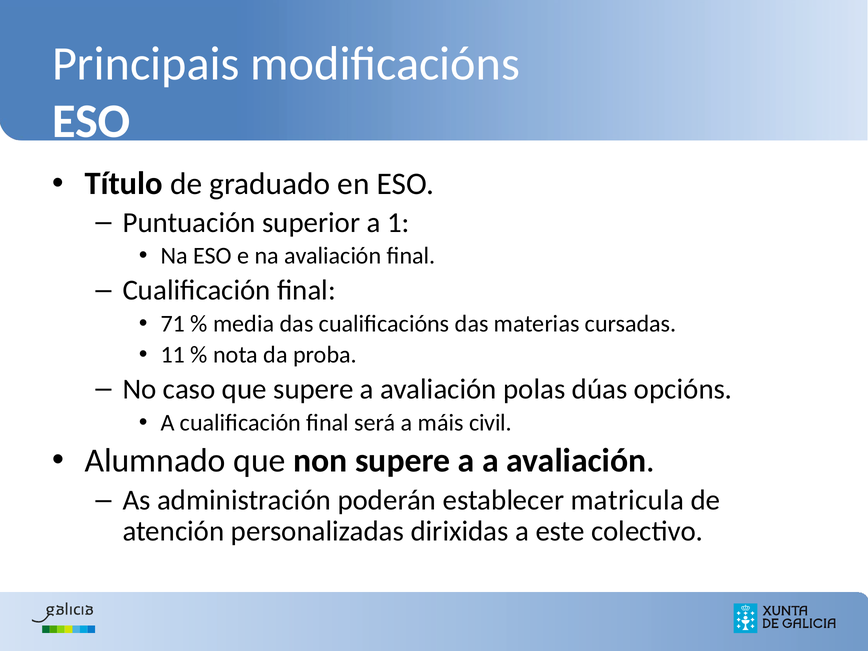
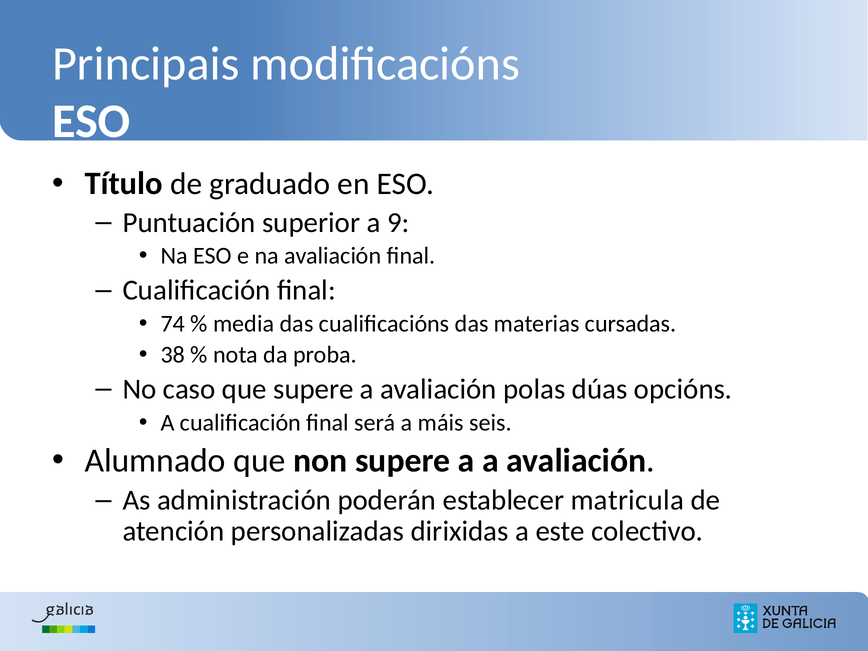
1: 1 -> 9 (398, 222)
71: 71 -> 74 (173, 324)
11: 11 -> 38 (173, 355)
civil: civil -> seis (490, 423)
